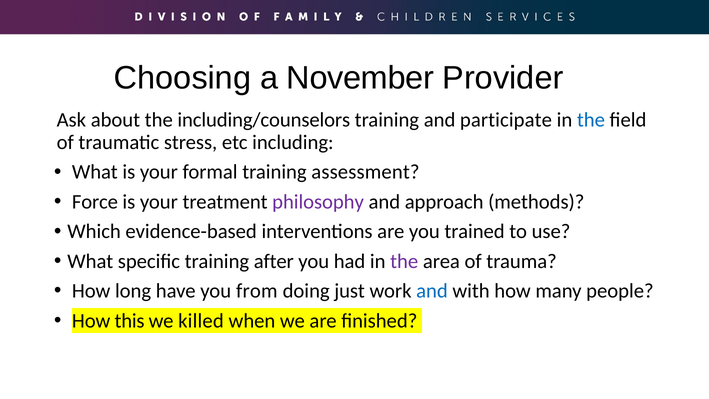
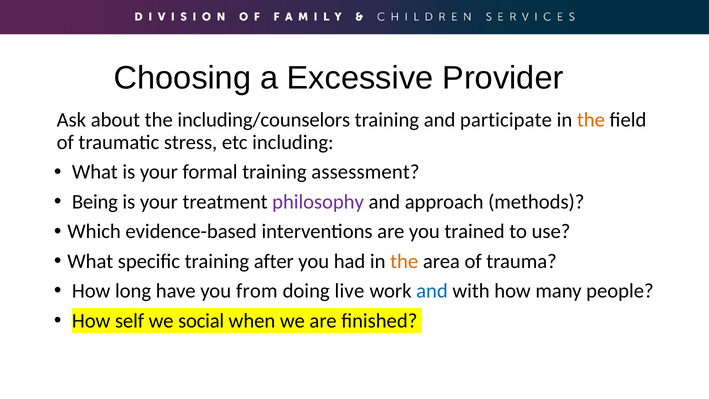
November: November -> Excessive (360, 78)
the colour: blue -> orange (591, 120)
Force: Force -> Being (95, 202)
the colour: purple -> orange (404, 261)
just: just -> live (349, 291)
this: this -> self (130, 321)
killed: killed -> social (201, 321)
